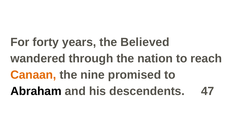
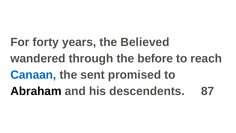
nation: nation -> before (155, 58)
Canaan colour: orange -> blue (33, 75)
nine: nine -> sent (93, 75)
47: 47 -> 87 (208, 91)
